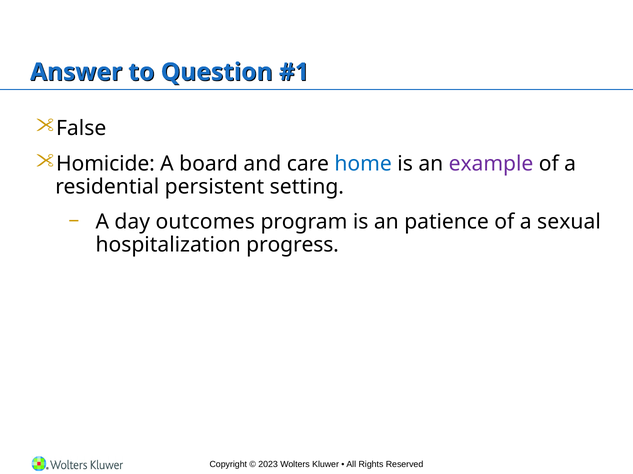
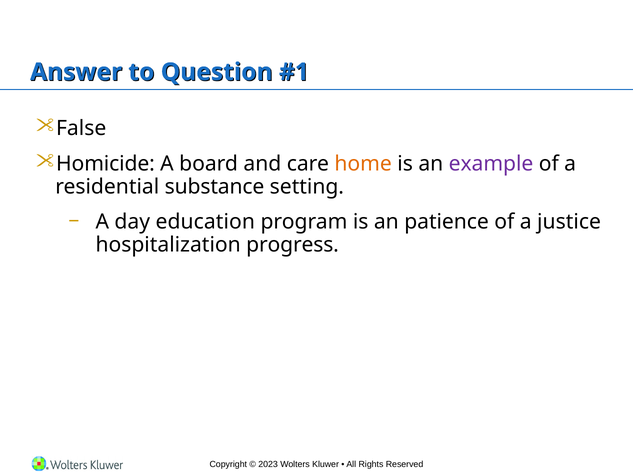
home colour: blue -> orange (363, 164)
persistent: persistent -> substance (215, 187)
outcomes: outcomes -> education (205, 222)
sexual: sexual -> justice (569, 222)
